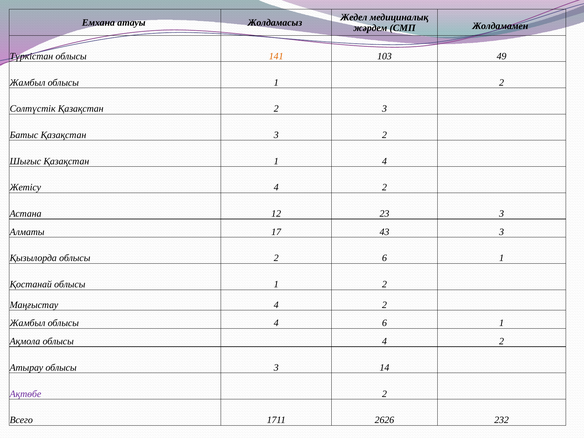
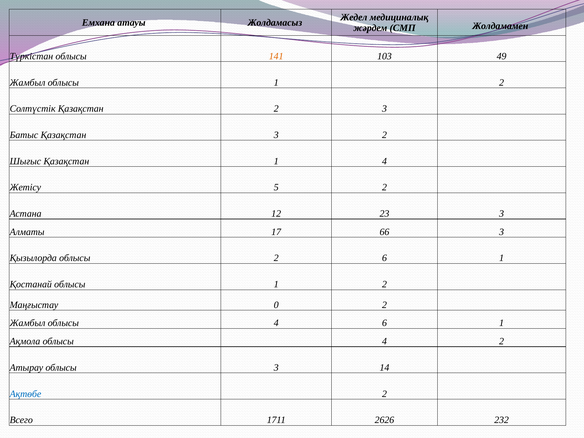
Жетісу 4: 4 -> 5 (276, 187)
43: 43 -> 66 (384, 232)
Маңғыстау 4: 4 -> 0 (276, 305)
Ақтөбе colour: purple -> blue (25, 394)
